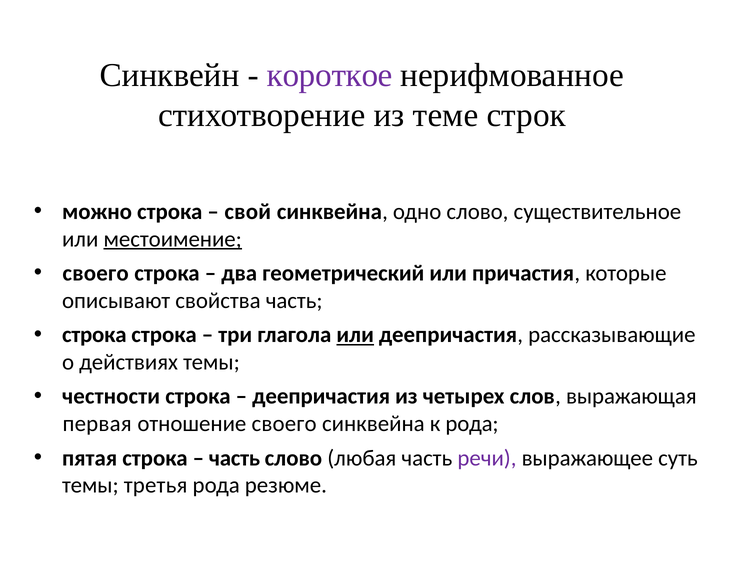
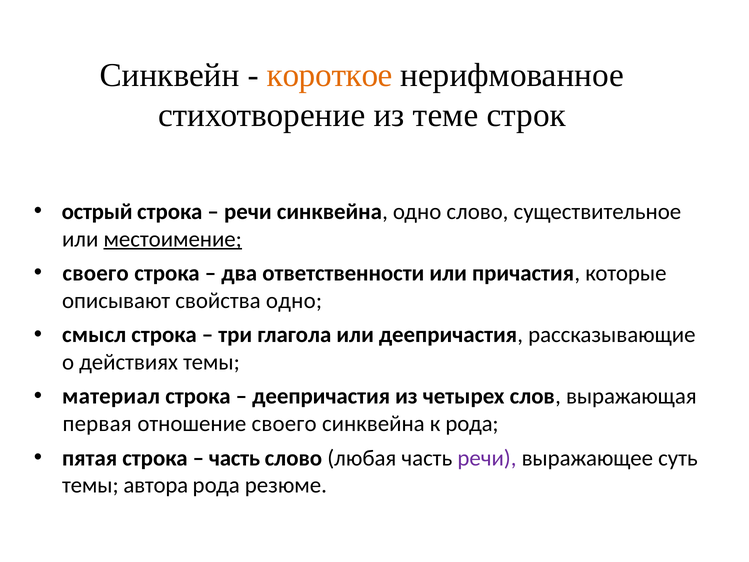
короткое colour: purple -> orange (330, 75)
можно: можно -> острый (97, 211)
свой: свой -> речи (248, 211)
геометрический: геометрический -> ответственности (343, 273)
свойства часть: часть -> одно (294, 301)
строка: строка -> смысл (94, 335)
или underline: present -> none (355, 335)
честности: честности -> материал (111, 396)
третья: третья -> автора (156, 485)
